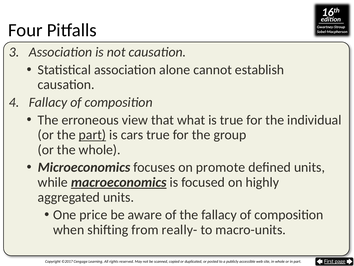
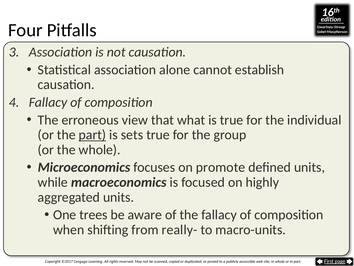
cars: cars -> sets (132, 135)
macroeconomics underline: present -> none (119, 182)
price: price -> trees (93, 215)
